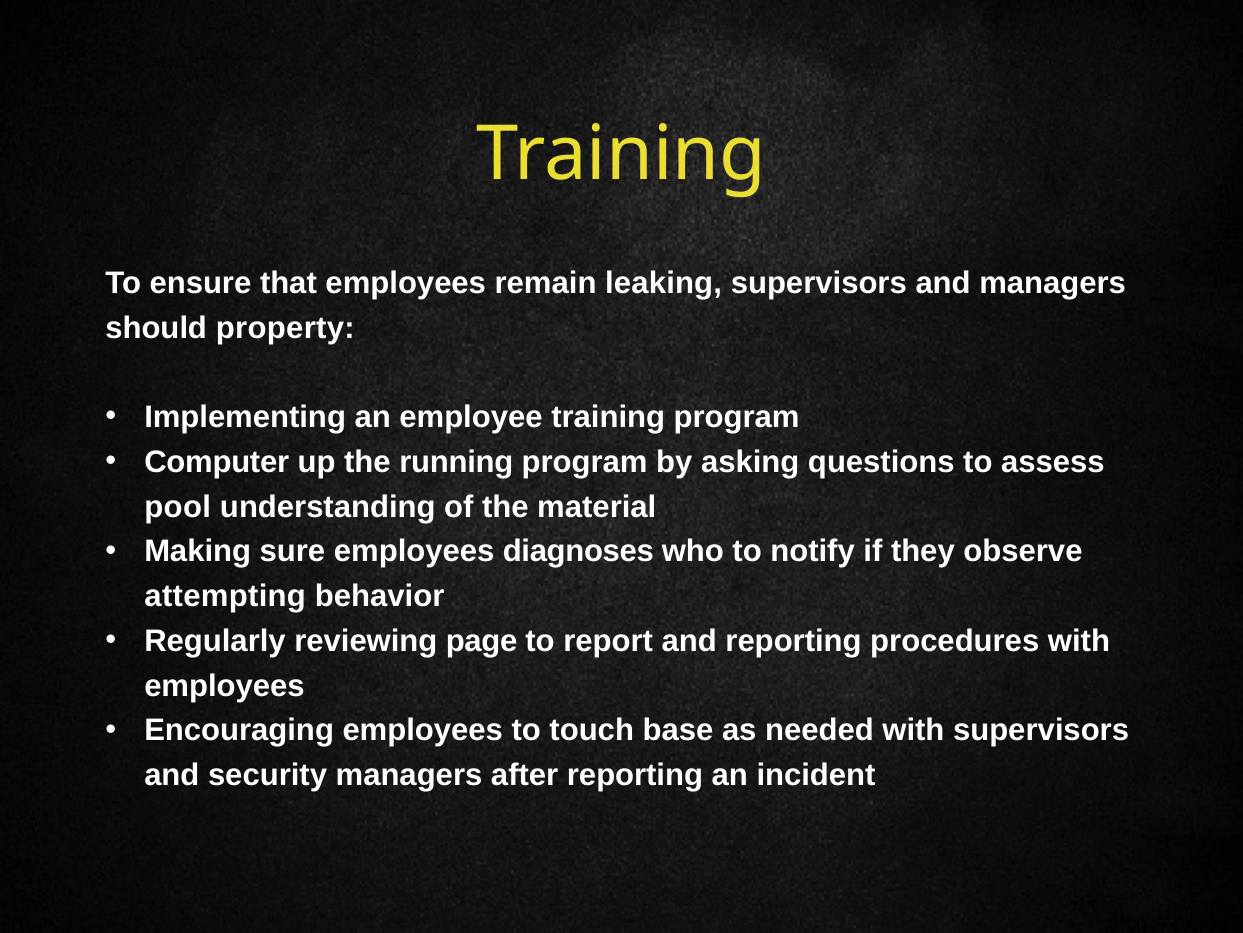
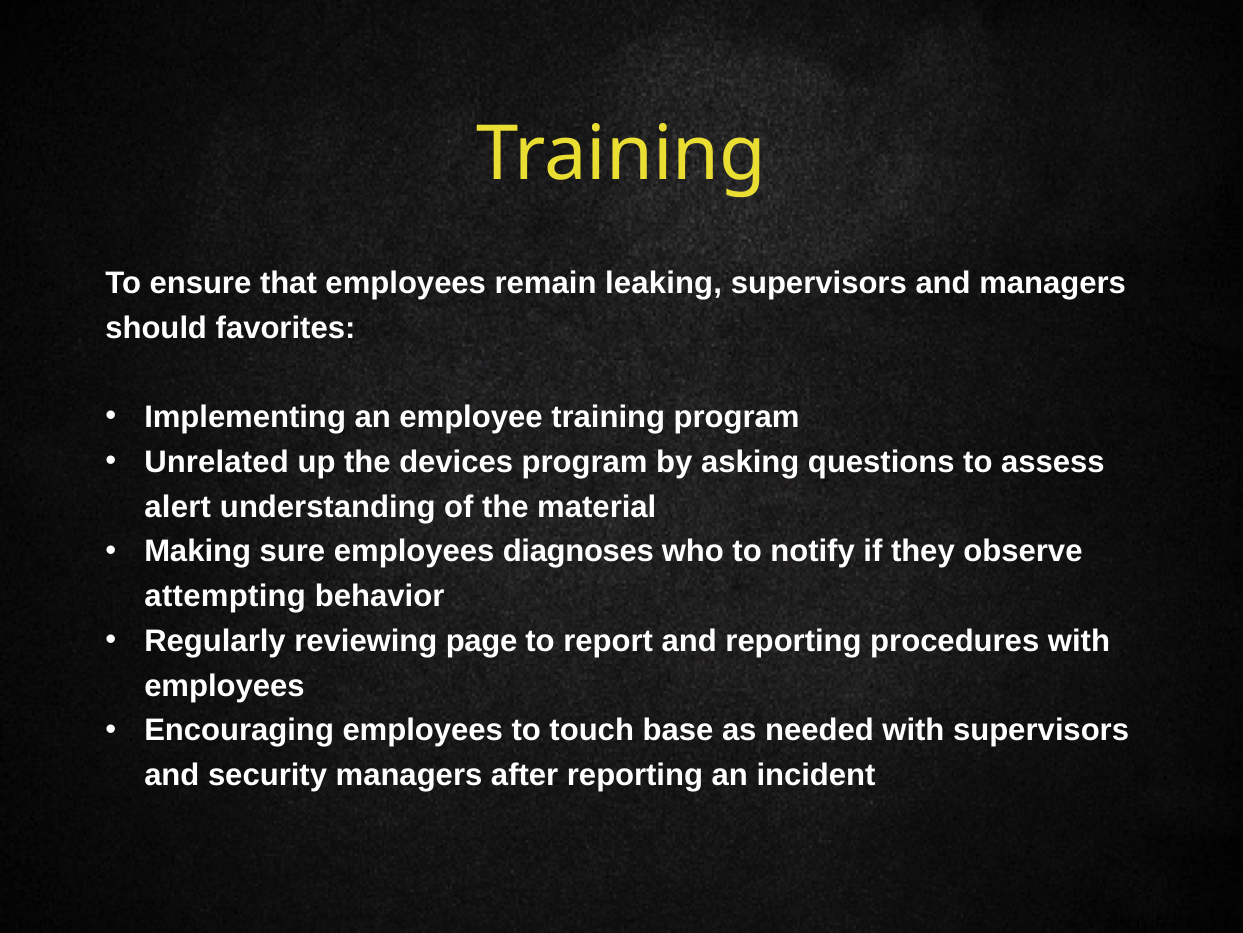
property: property -> favorites (286, 328)
Computer: Computer -> Unrelated (217, 462)
running: running -> devices (456, 462)
pool: pool -> alert (178, 506)
